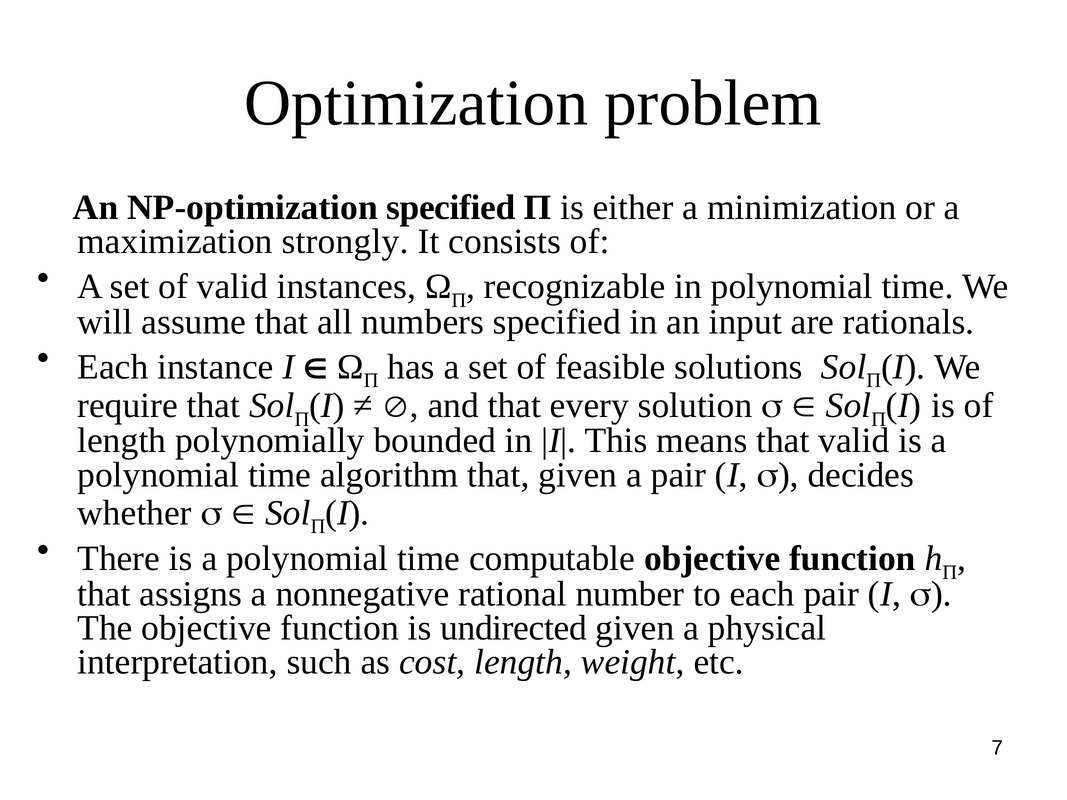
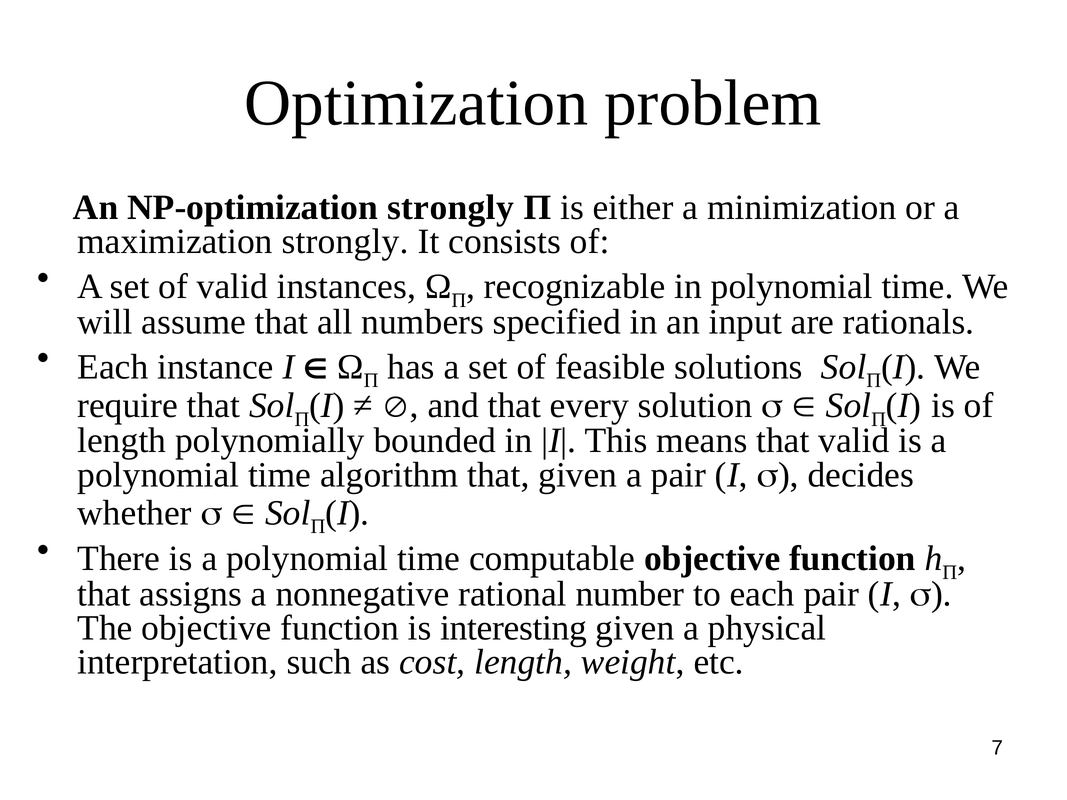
NP-optimization specified: specified -> strongly (451, 208)
undirected: undirected -> interesting (514, 628)
